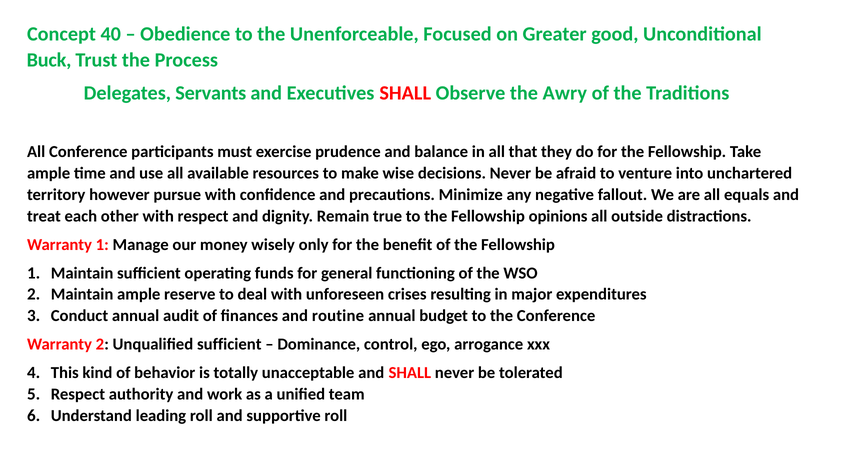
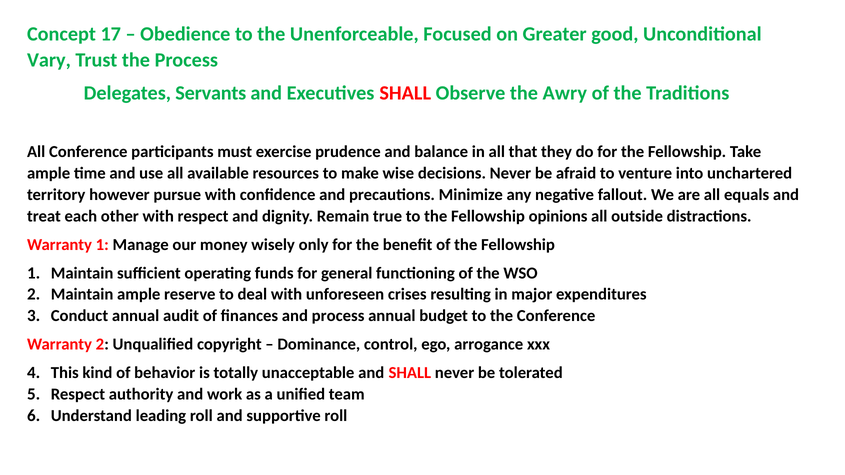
40: 40 -> 17 (111, 34)
Buck: Buck -> Vary (49, 60)
and routine: routine -> process (338, 316)
Unqualified sufficient: sufficient -> copyright (229, 345)
